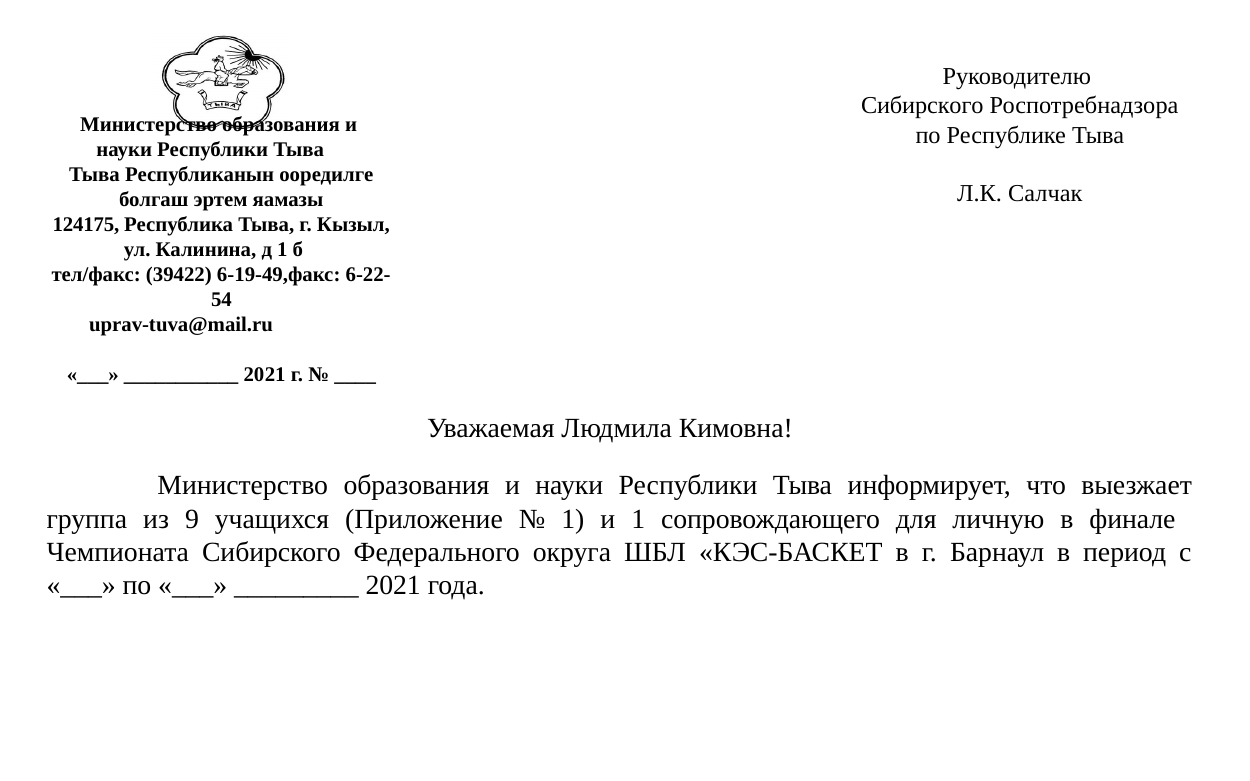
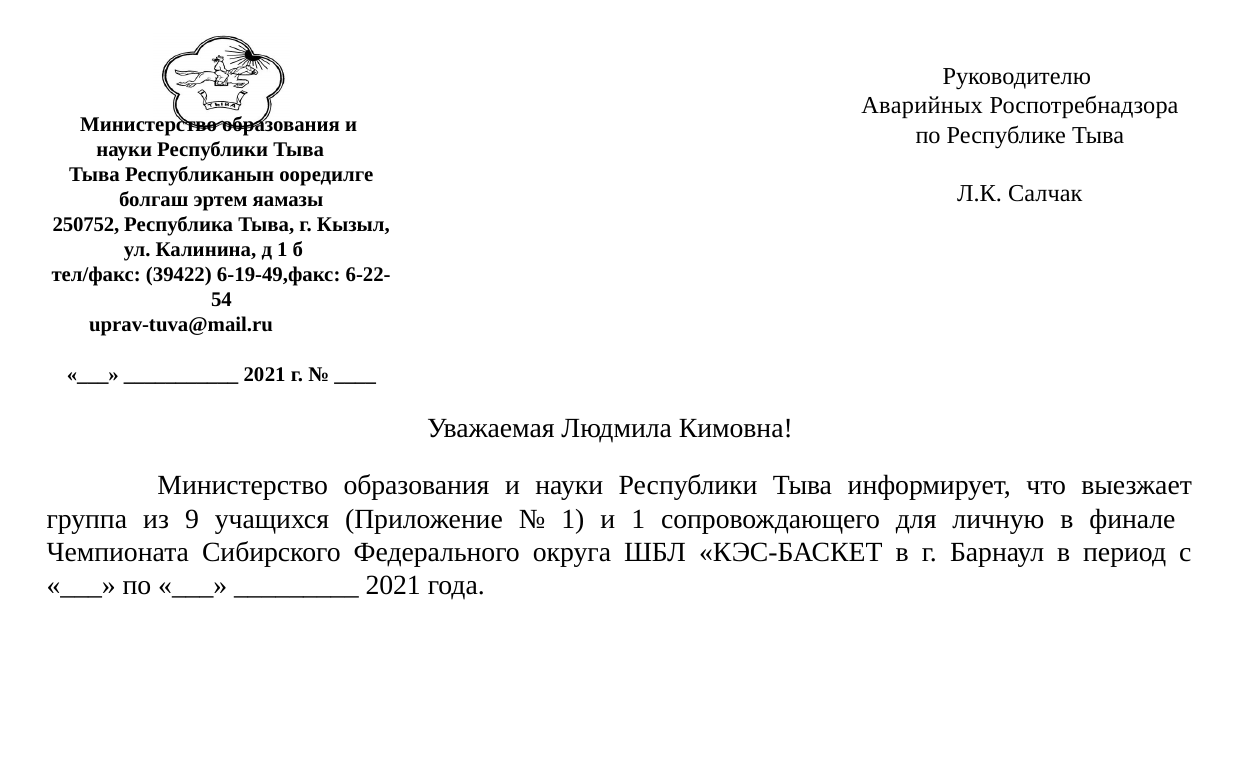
Сибирского: Сибирского -> Аварийных (922, 106)
124175: 124175 -> 250752 (86, 225)
